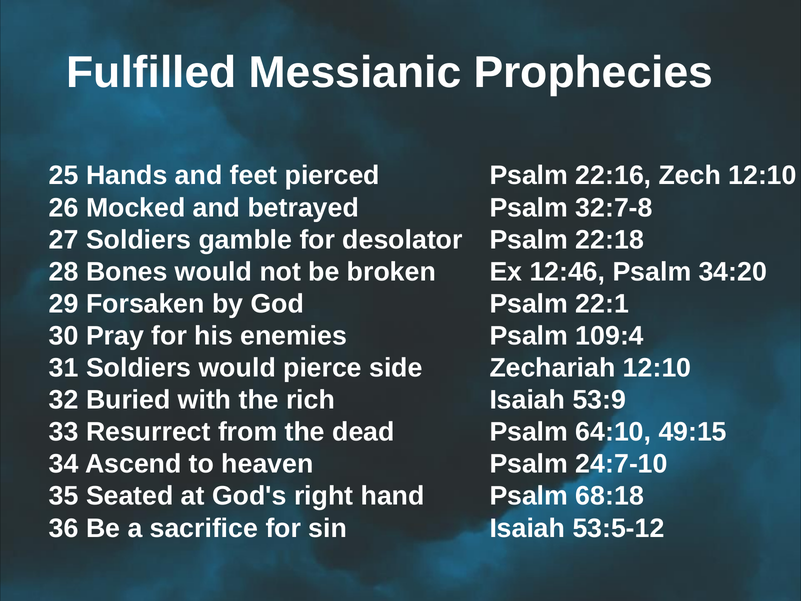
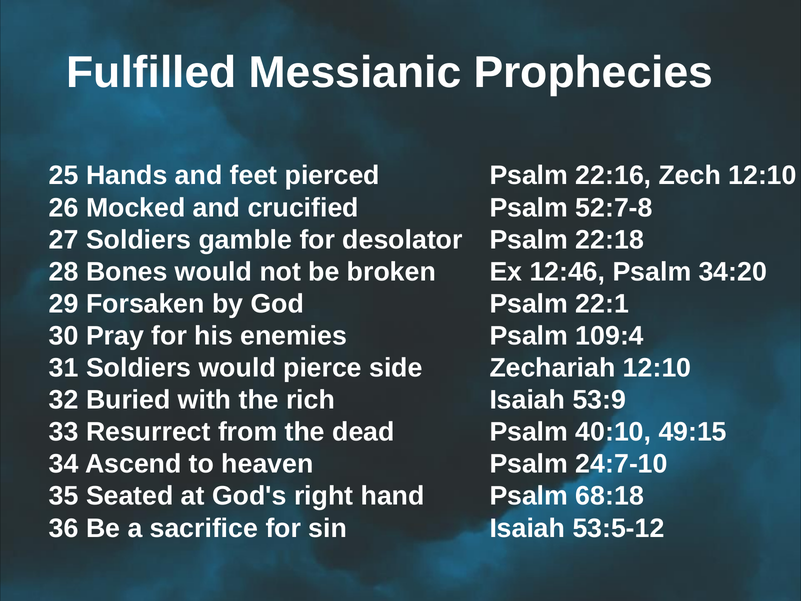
betrayed: betrayed -> crucified (303, 208)
32:7-8: 32:7-8 -> 52:7-8 (614, 208)
64:10: 64:10 -> 40:10 (613, 432)
